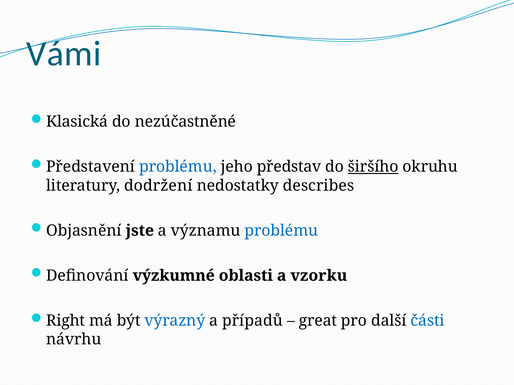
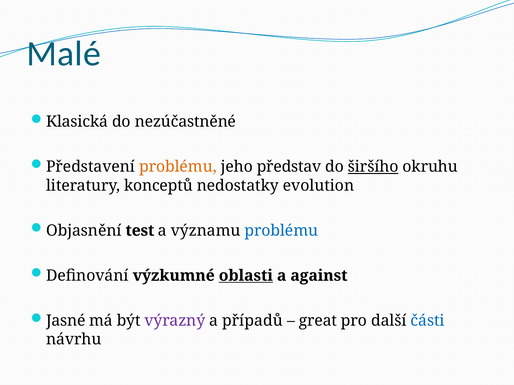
Vámi: Vámi -> Malé (64, 54)
problému colour: blue -> orange (178, 167)
dodržení: dodržení -> konceptů (158, 186)
describes: describes -> evolution (319, 186)
jste: jste -> test (140, 231)
oblasti underline: none -> present (246, 276)
vzorku: vzorku -> against (319, 276)
Right: Right -> Jasné (66, 321)
výrazný colour: blue -> purple (175, 321)
